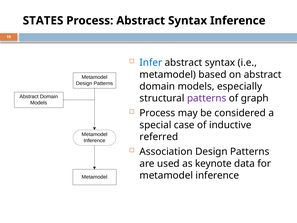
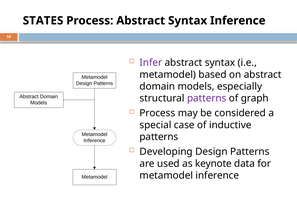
Infer colour: blue -> purple (151, 63)
referred: referred -> patterns (159, 137)
Association: Association -> Developing (166, 152)
